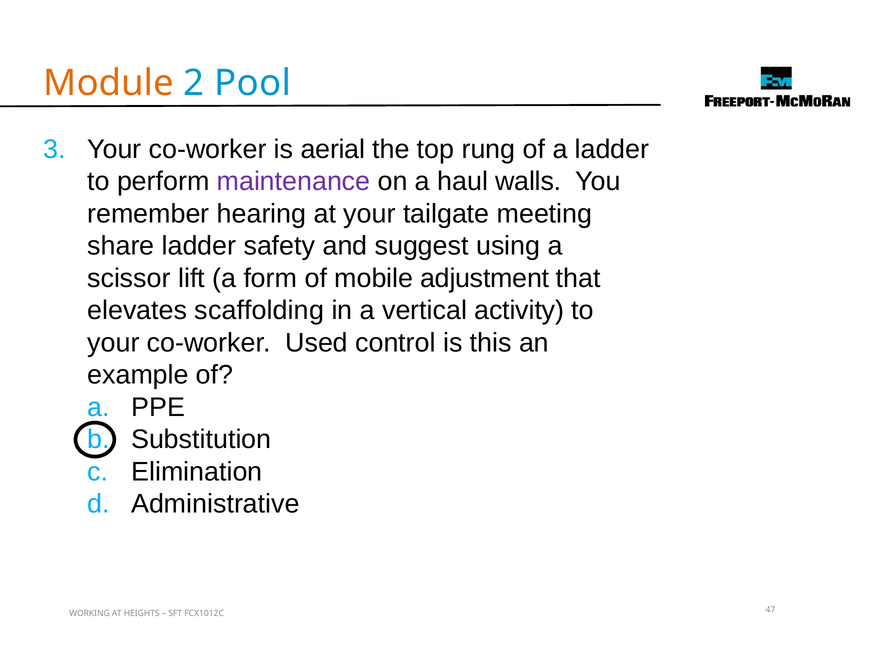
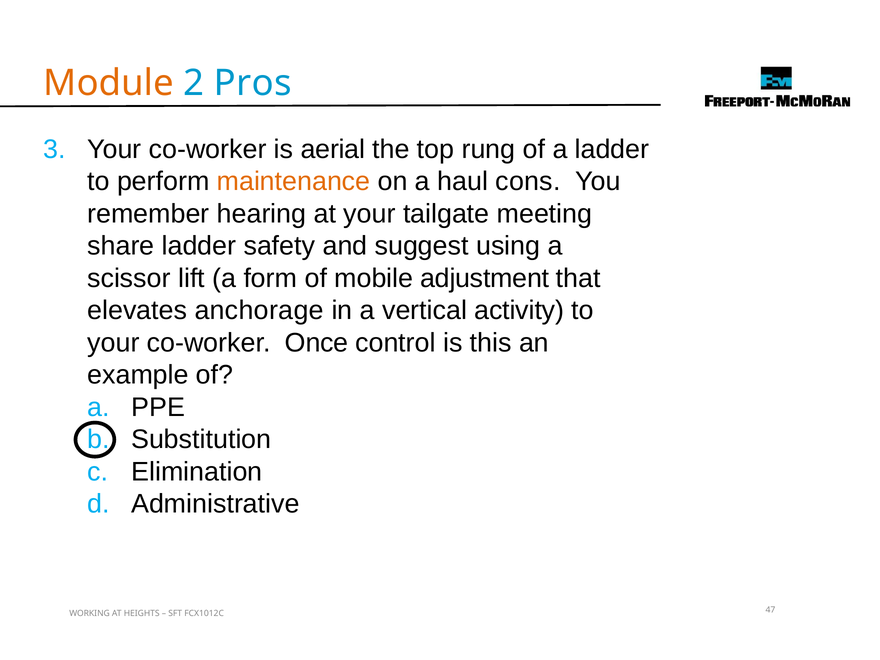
Pool: Pool -> Pros (253, 83)
maintenance colour: purple -> orange (294, 181)
walls: walls -> cons (528, 181)
scaffolding: scaffolding -> anchorage (259, 310)
Used: Used -> Once (317, 343)
